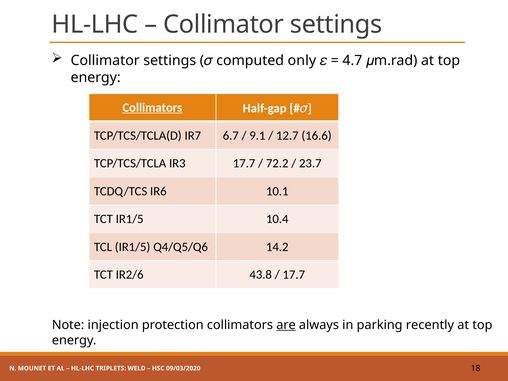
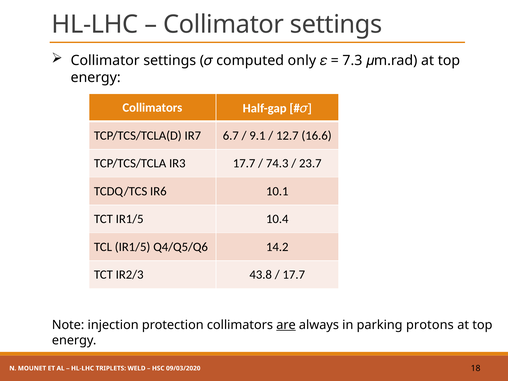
4.7: 4.7 -> 7.3 (352, 61)
Collimators underline: present -> none (152, 108)
72.2: 72.2 -> 74.3 (277, 163)
IR2/6: IR2/6 -> IR2/3 (130, 275)
recently: recently -> protons (430, 325)
